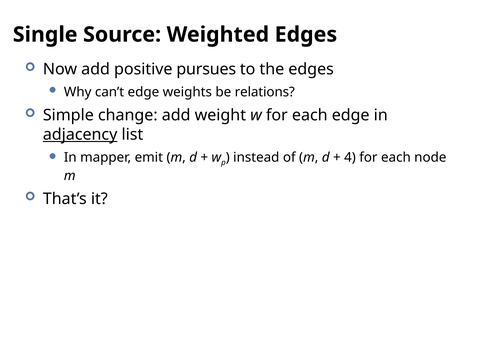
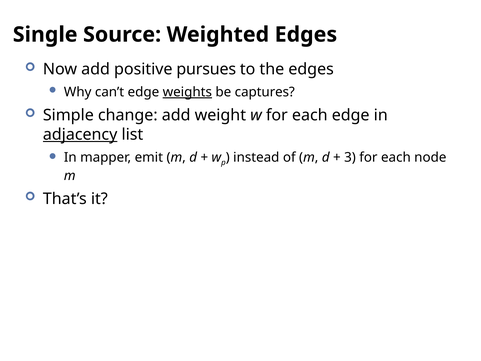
weights underline: none -> present (187, 92)
relations: relations -> captures (265, 92)
4: 4 -> 3 (350, 157)
